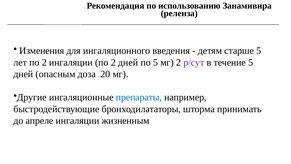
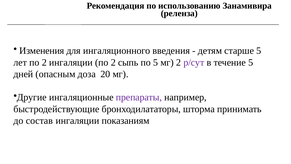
2 дней: дней -> сыпь (128, 62)
препараты colour: blue -> purple (139, 97)
апреле: апреле -> состав (39, 120)
жизненным: жизненным -> показаниям (126, 120)
